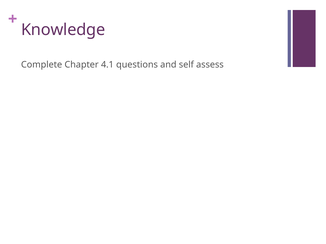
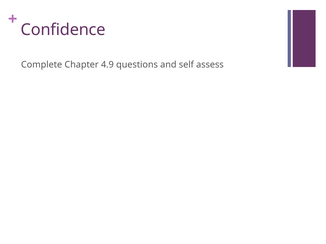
Knowledge: Knowledge -> Confidence (63, 30)
4.1: 4.1 -> 4.9 (107, 65)
